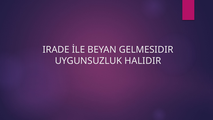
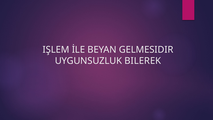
IRADE: IRADE -> IŞLEM (56, 50)
HALIDIR: HALIDIR -> BILEREK (143, 61)
